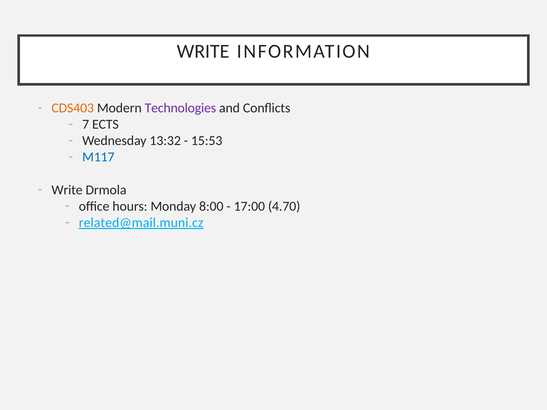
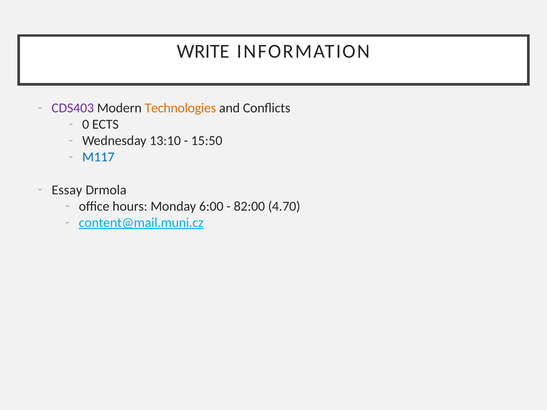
CDS403 colour: orange -> purple (73, 108)
Technologies colour: purple -> orange (180, 108)
7: 7 -> 0 (86, 124)
13:32: 13:32 -> 13:10 (165, 141)
15:53: 15:53 -> 15:50 (207, 141)
Write: Write -> Essay (67, 190)
8:00: 8:00 -> 6:00 (211, 206)
17:00: 17:00 -> 82:00 (249, 206)
related@mail.muni.cz: related@mail.muni.cz -> content@mail.muni.cz (141, 223)
